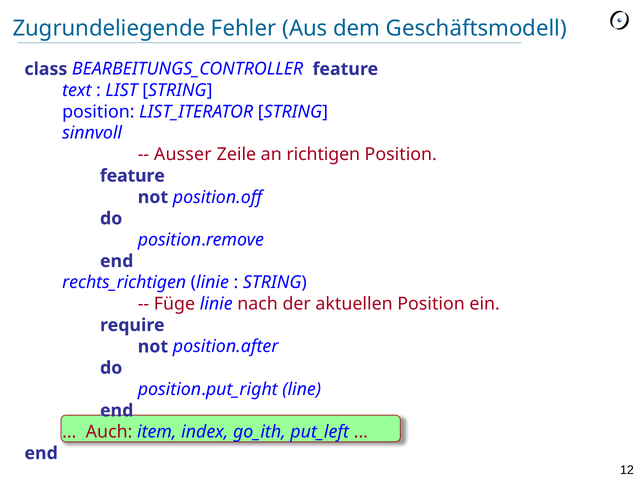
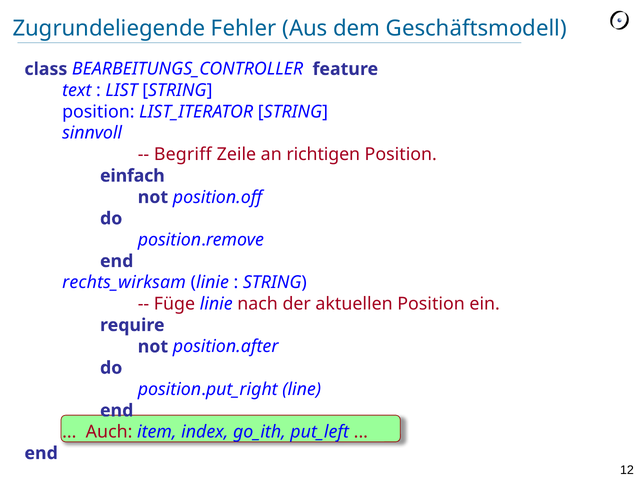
Ausser: Ausser -> Begriff (183, 154)
feature: feature -> einfach (132, 176)
rechts_richtigen: rechts_richtigen -> rechts_wirksam (124, 283)
